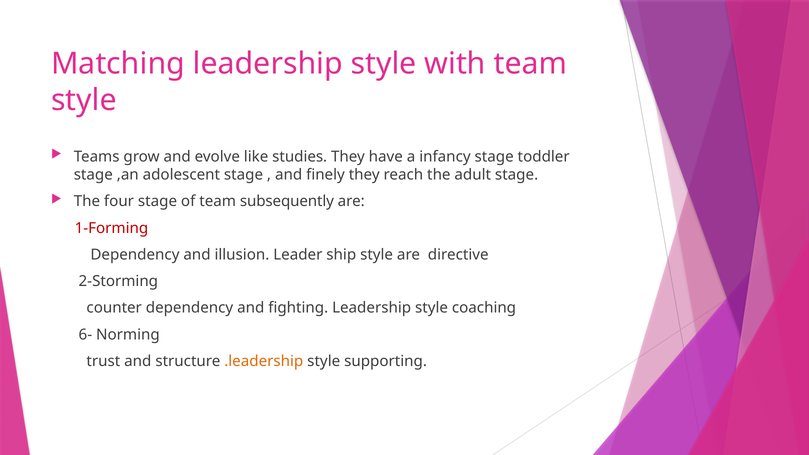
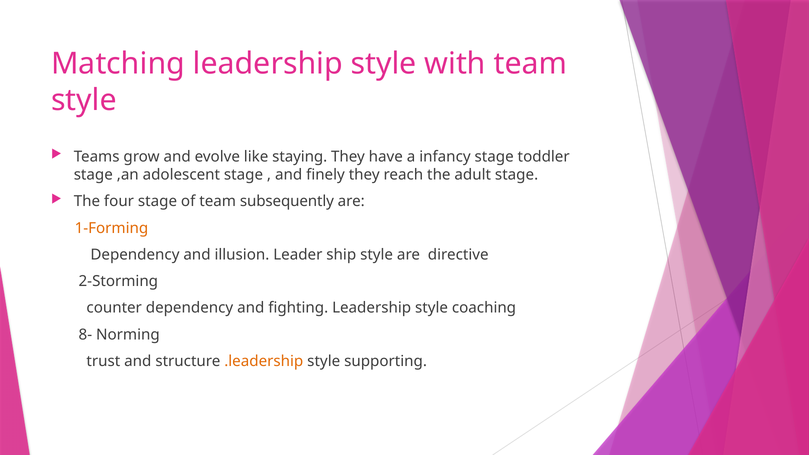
studies: studies -> staying (300, 157)
1-Forming colour: red -> orange (111, 228)
6-: 6- -> 8- (85, 335)
